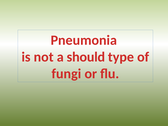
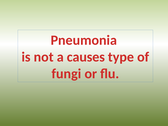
should: should -> causes (86, 57)
